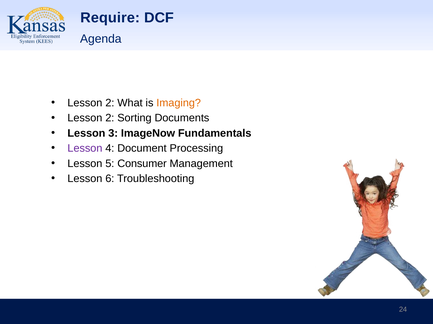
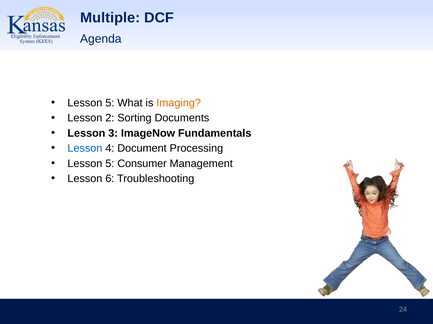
Require: Require -> Multiple (110, 18)
2: 2 -> 5 (110, 103)
Lesson colour: purple -> blue (85, 149)
